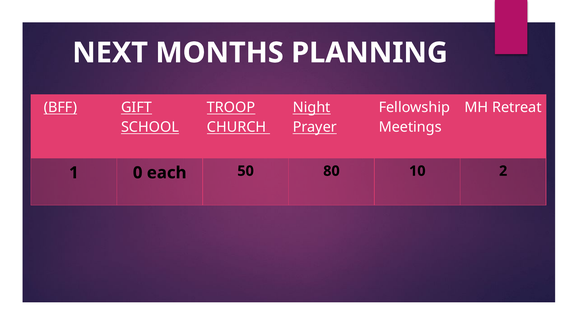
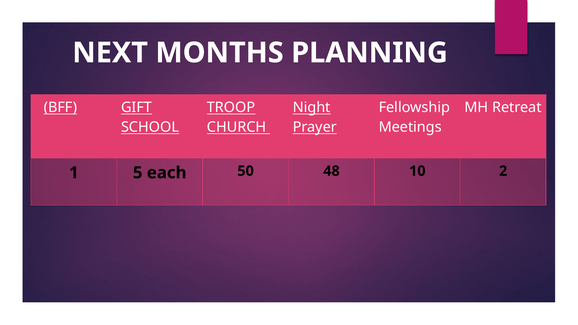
0: 0 -> 5 (138, 173)
80: 80 -> 48 (331, 171)
